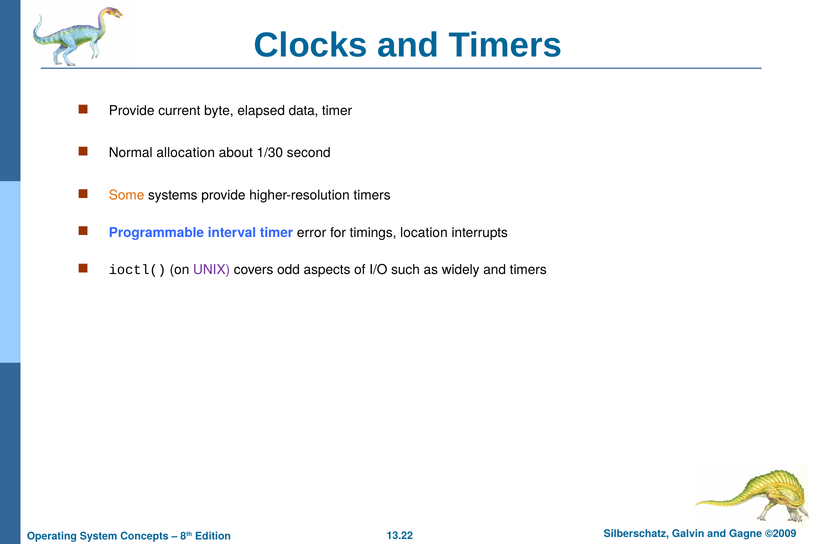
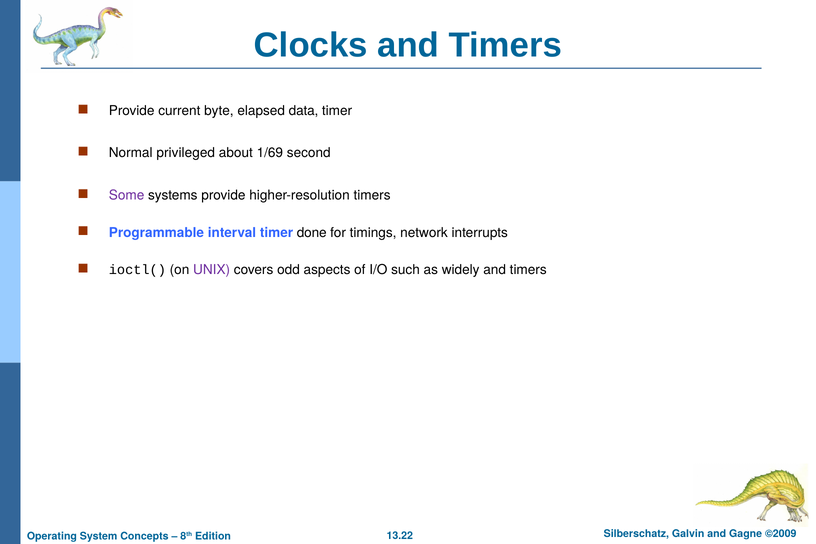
allocation: allocation -> privileged (186, 153)
1/30: 1/30 -> 1/69 (270, 153)
Some colour: orange -> purple (127, 195)
error: error -> done (312, 233)
location: location -> network (424, 233)
